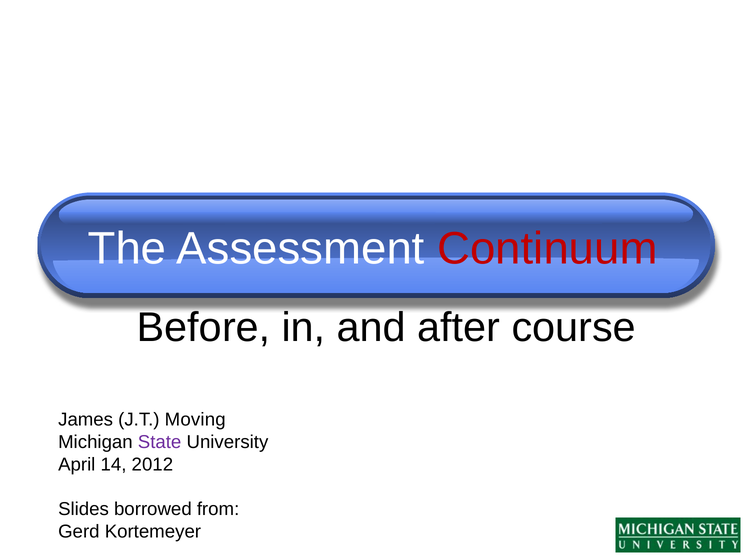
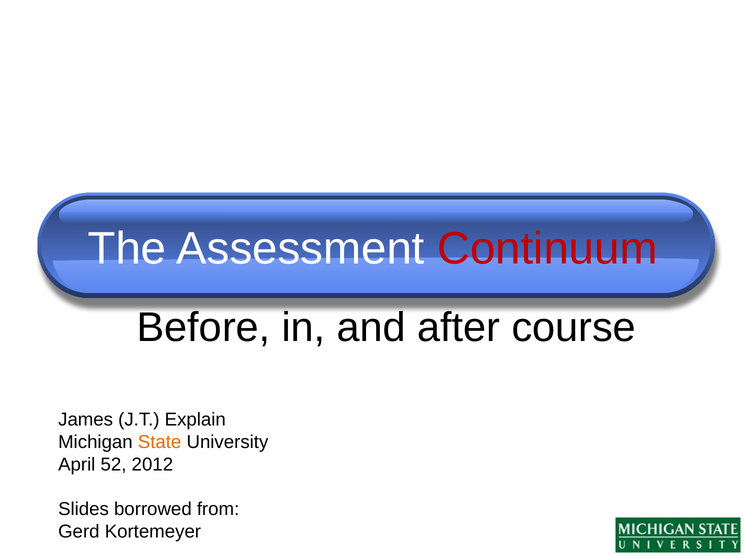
Moving: Moving -> Explain (195, 420)
State colour: purple -> orange (160, 442)
14: 14 -> 52 (114, 465)
